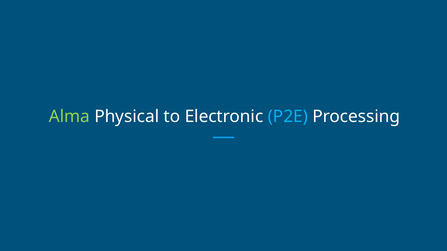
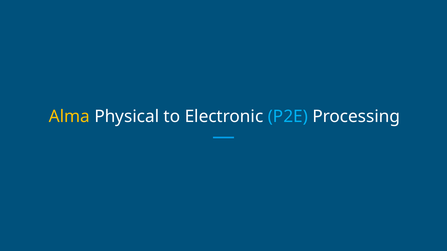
Alma colour: light green -> yellow (69, 117)
